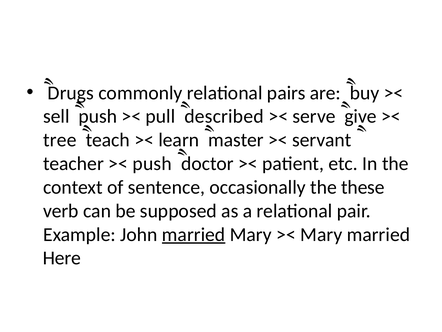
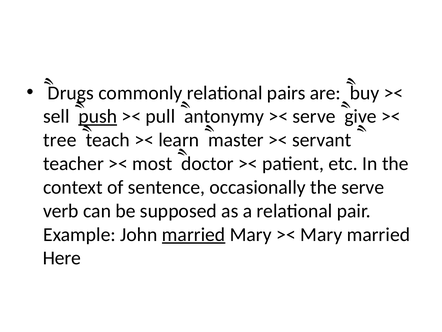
push underline: none -> present (98, 116)
described: described -> antonymy (224, 116)
push: push -> most (152, 163)
the these: these -> serve (363, 187)
